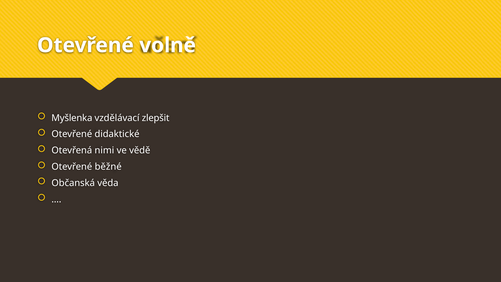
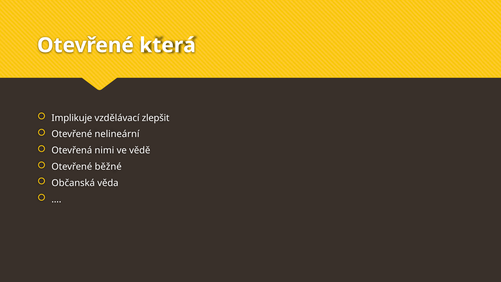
volně: volně -> která (168, 45)
Myšlenka: Myšlenka -> Implikuje (72, 118)
didaktické: didaktické -> nelineární (117, 134)
